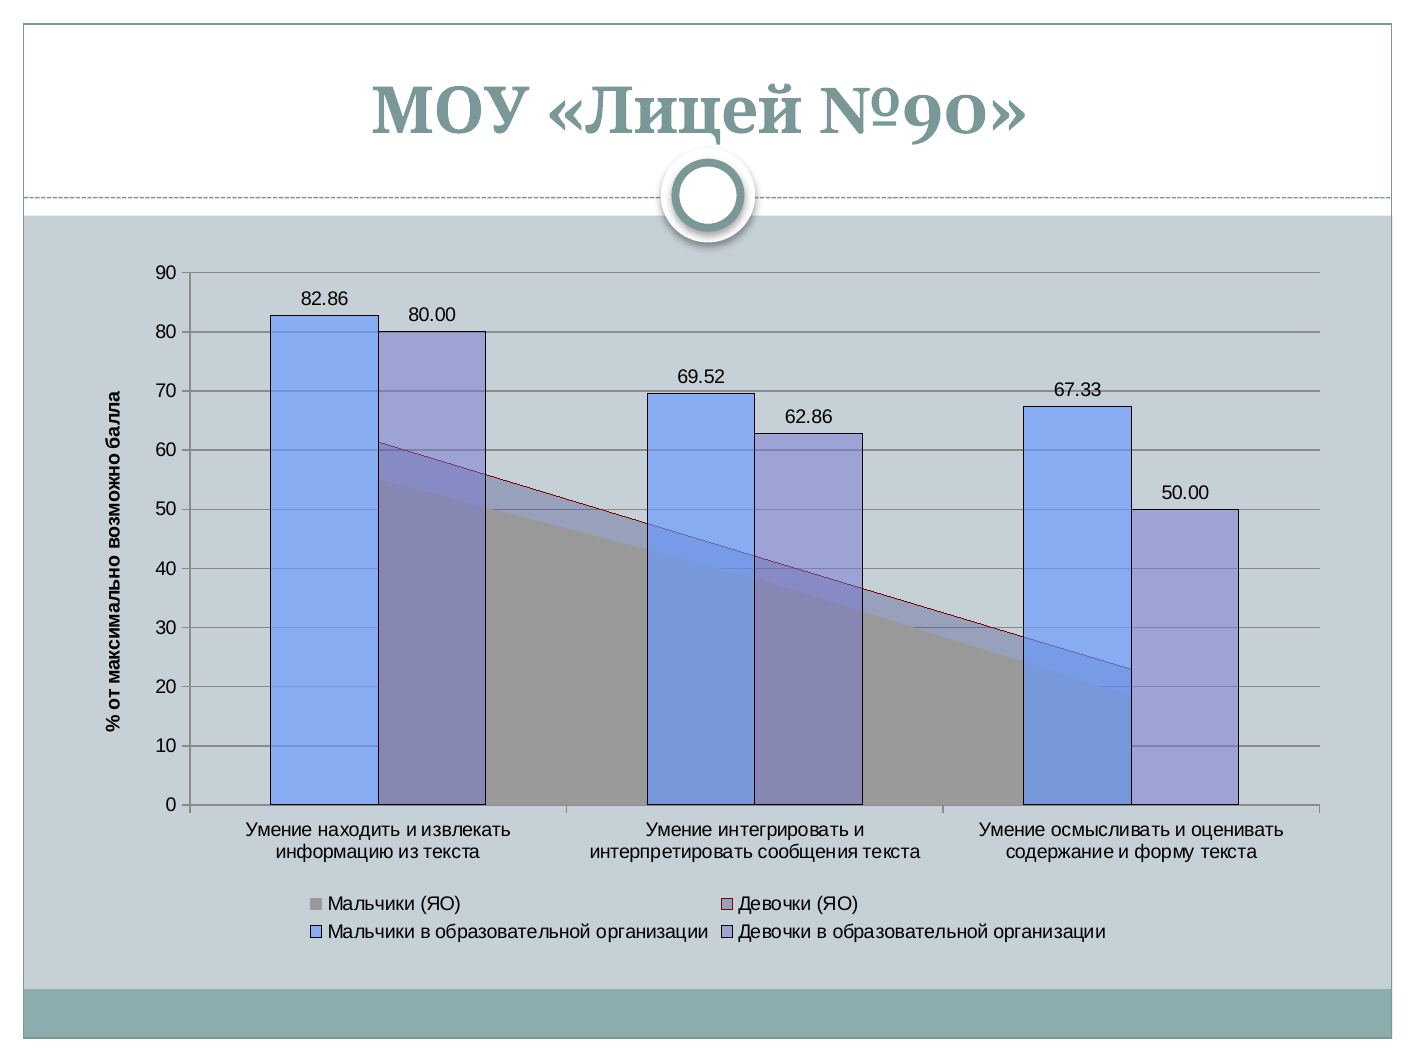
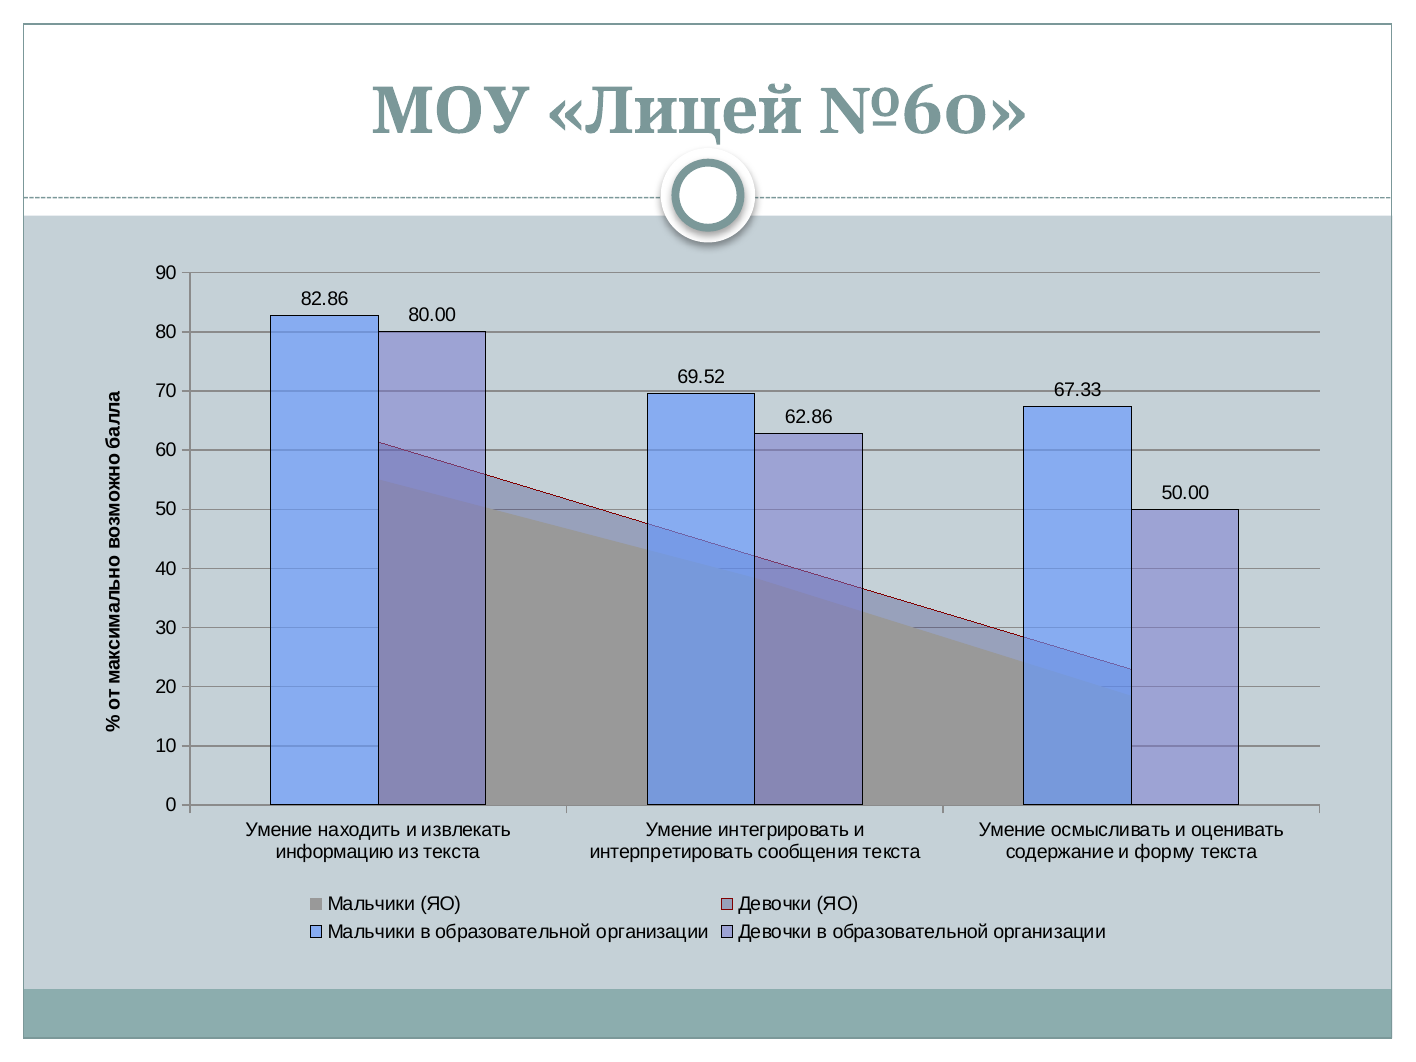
№90: №90 -> №60 (923, 111)
